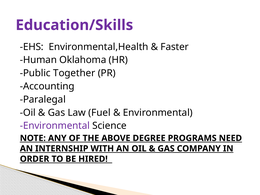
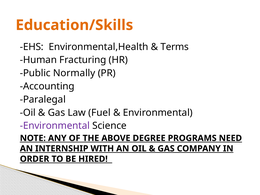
Education/Skills colour: purple -> orange (74, 25)
Faster: Faster -> Terms (175, 47)
Oklahoma: Oklahoma -> Fracturing (83, 60)
Together: Together -> Normally (74, 73)
